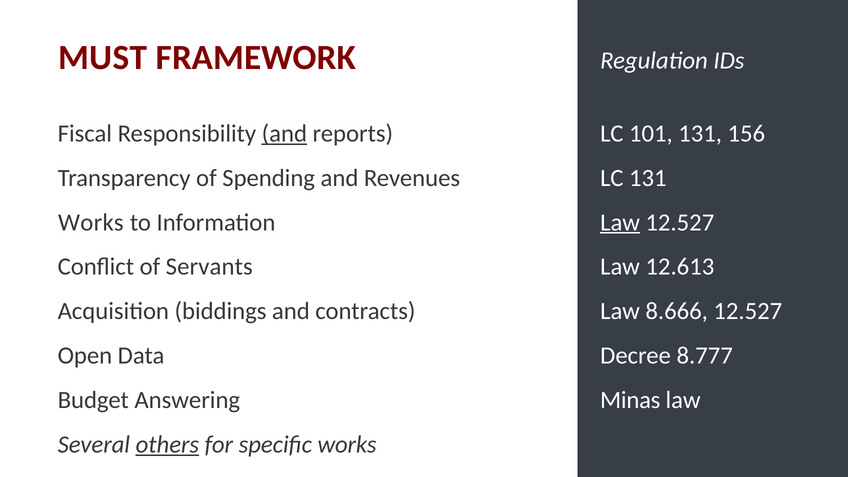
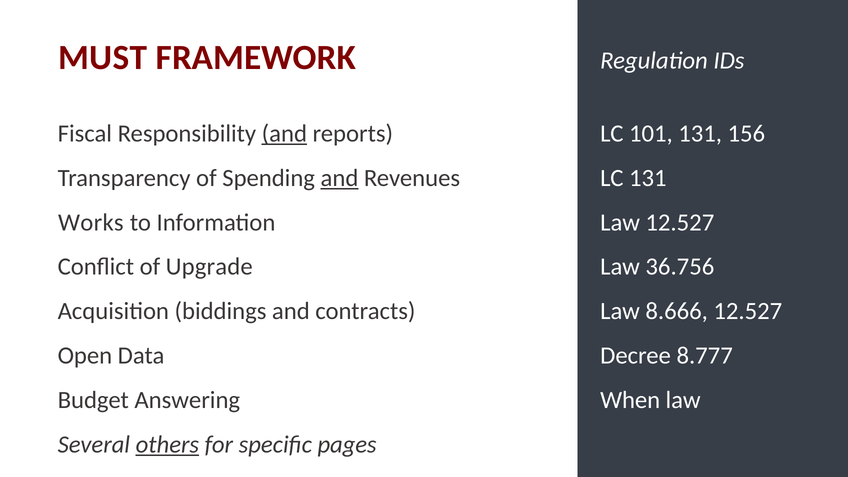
and underline: none -> present (340, 178)
Law underline: present -> none (620, 222)
Servants: Servants -> Upgrade (209, 267)
12.613: 12.613 -> 36.756 (680, 267)
Minas: Minas -> When (630, 400)
specific works: works -> pages (347, 444)
